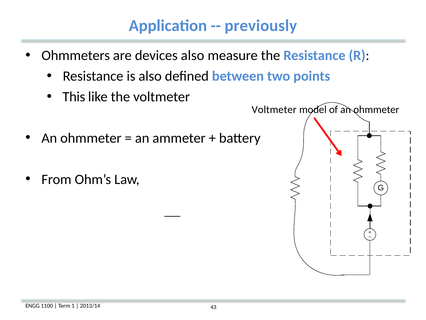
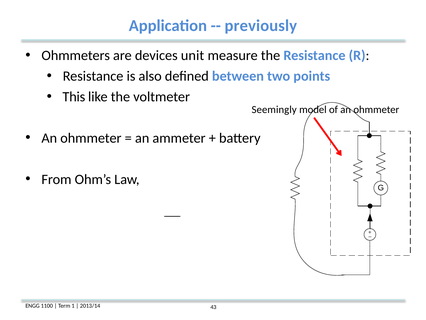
devices also: also -> unit (193, 55)
Voltmeter: Voltmeter -> Seemingly (274, 110)
